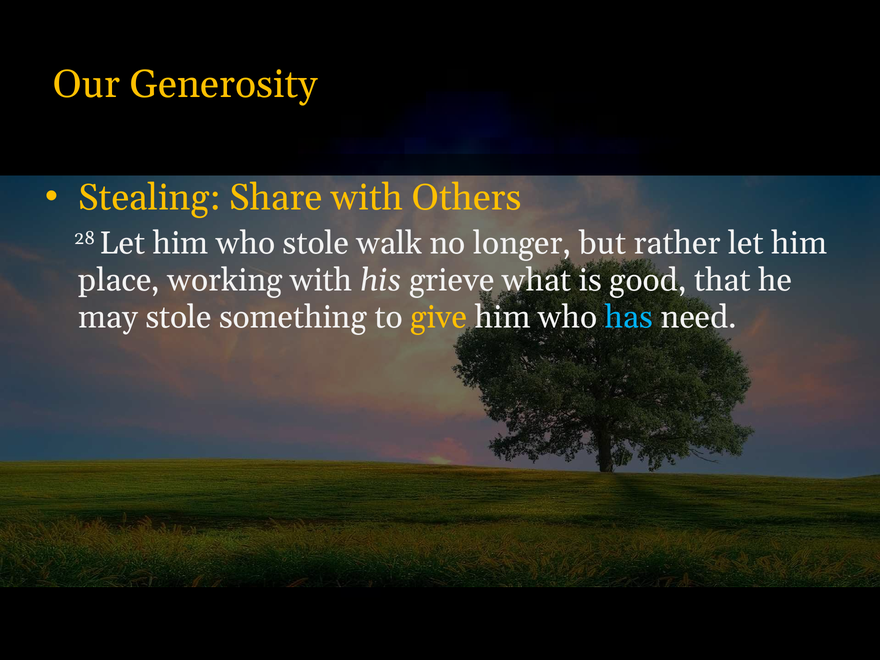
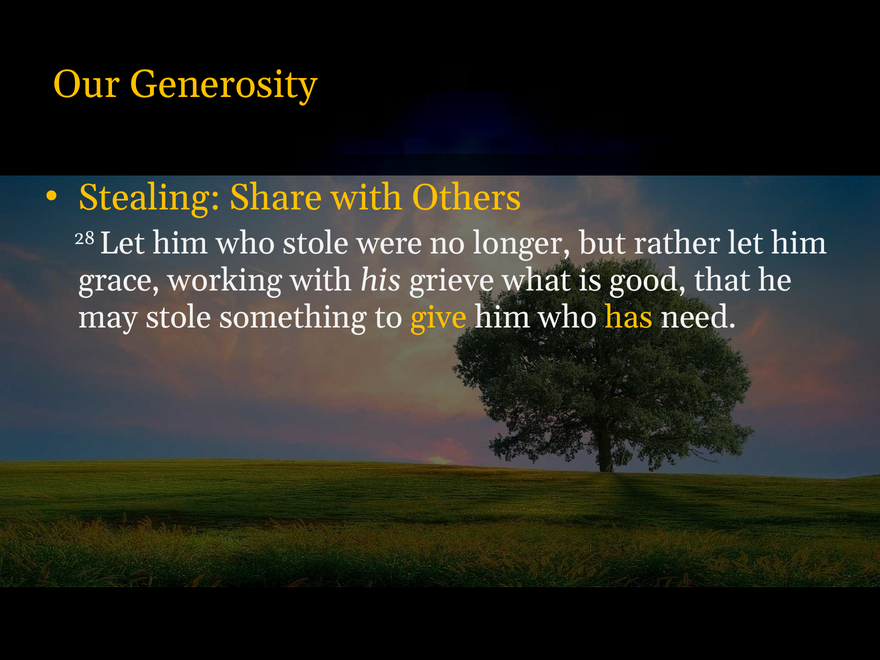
walk: walk -> were (390, 243)
place: place -> grace (119, 280)
has colour: light blue -> yellow (629, 317)
